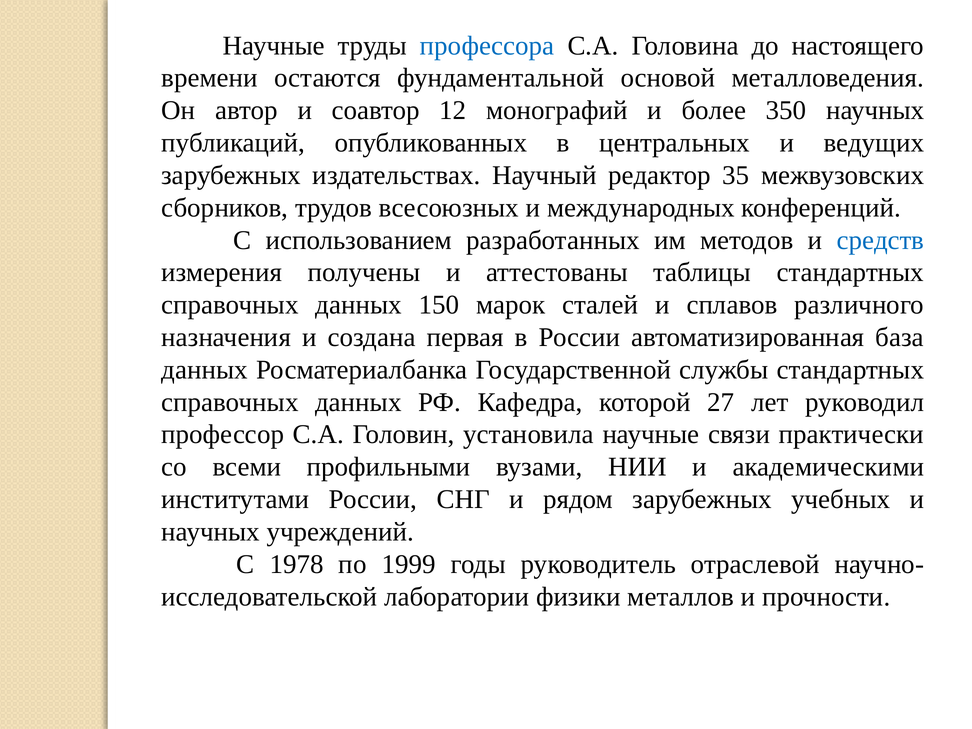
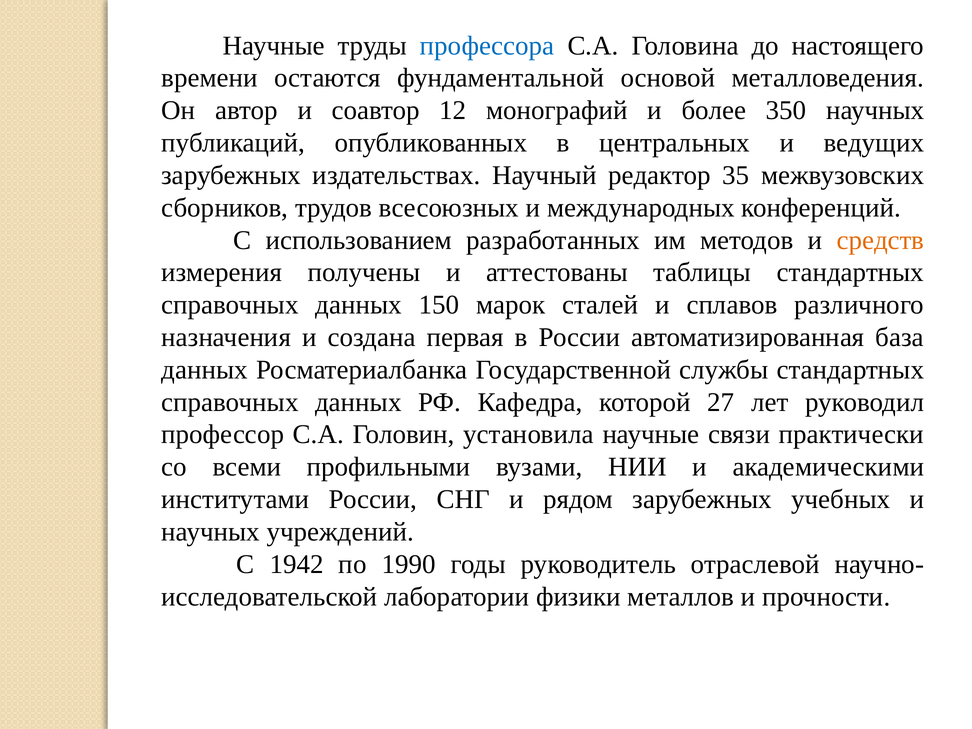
средств colour: blue -> orange (880, 240)
1978: 1978 -> 1942 (297, 564)
1999: 1999 -> 1990 (409, 564)
